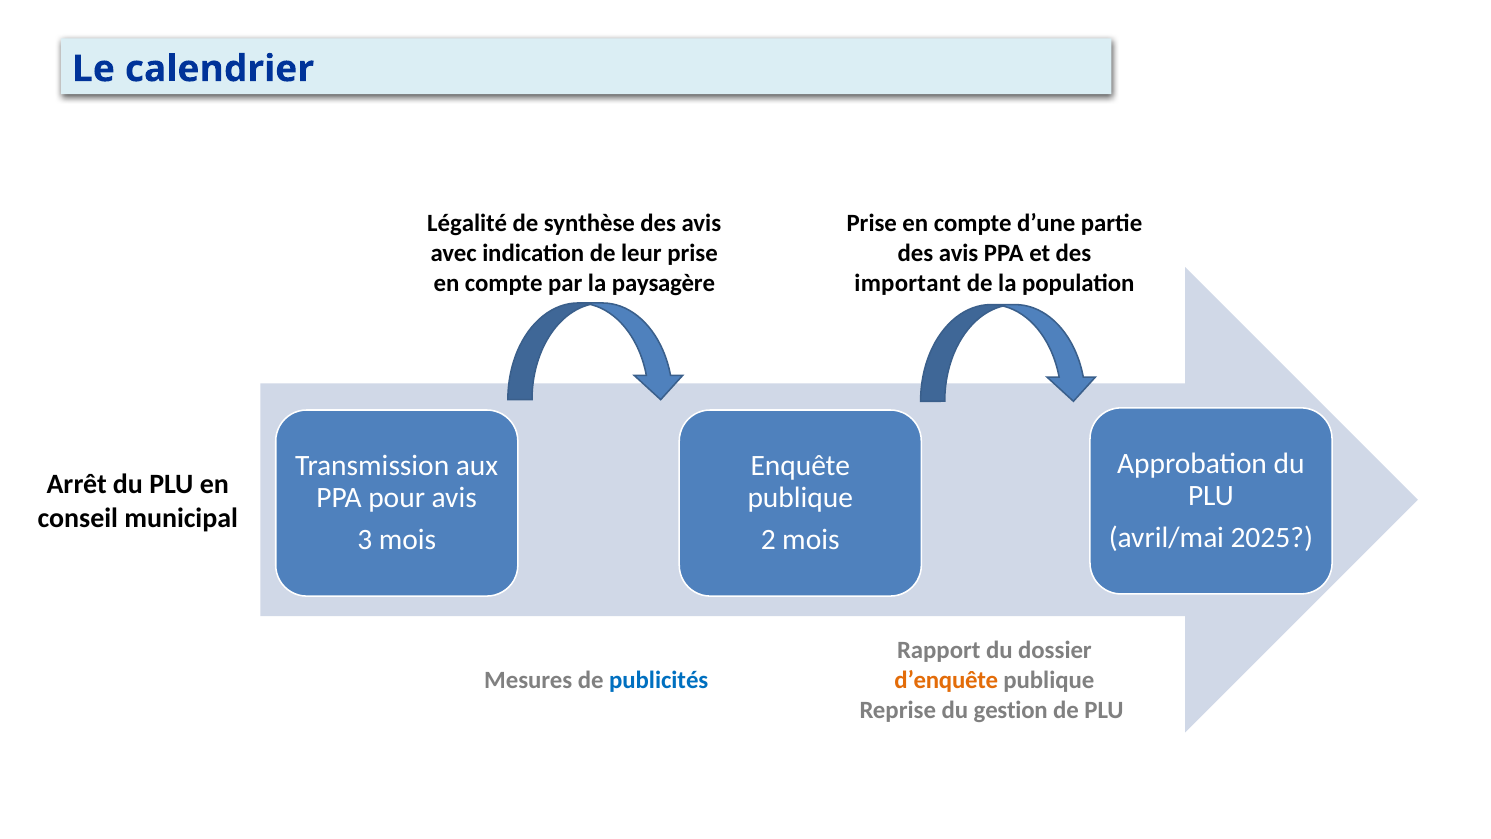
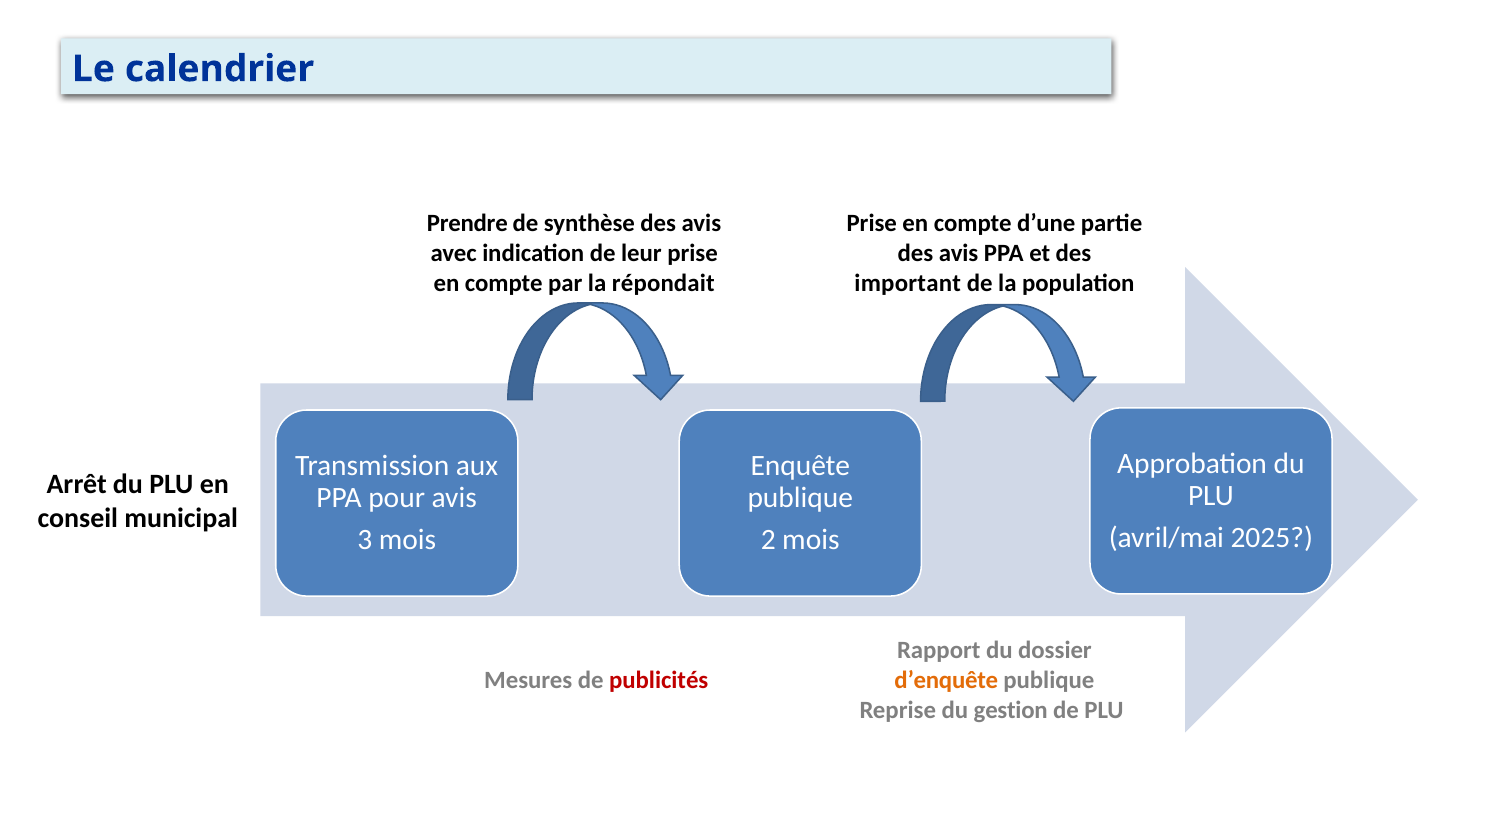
Légalité: Légalité -> Prendre (467, 223)
paysagère: paysagère -> répondait (663, 283)
publicités colour: blue -> red (659, 680)
